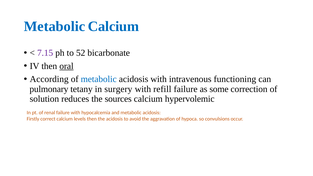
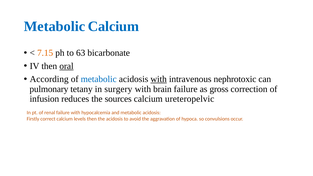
7.15 colour: purple -> orange (45, 53)
52: 52 -> 63 (81, 53)
with underline: none -> present (159, 79)
functioning: functioning -> nephrotoxic (235, 79)
refill: refill -> brain (162, 89)
some: some -> gross (219, 89)
solution: solution -> infusion (44, 99)
hypervolemic: hypervolemic -> ureteropelvic (190, 99)
